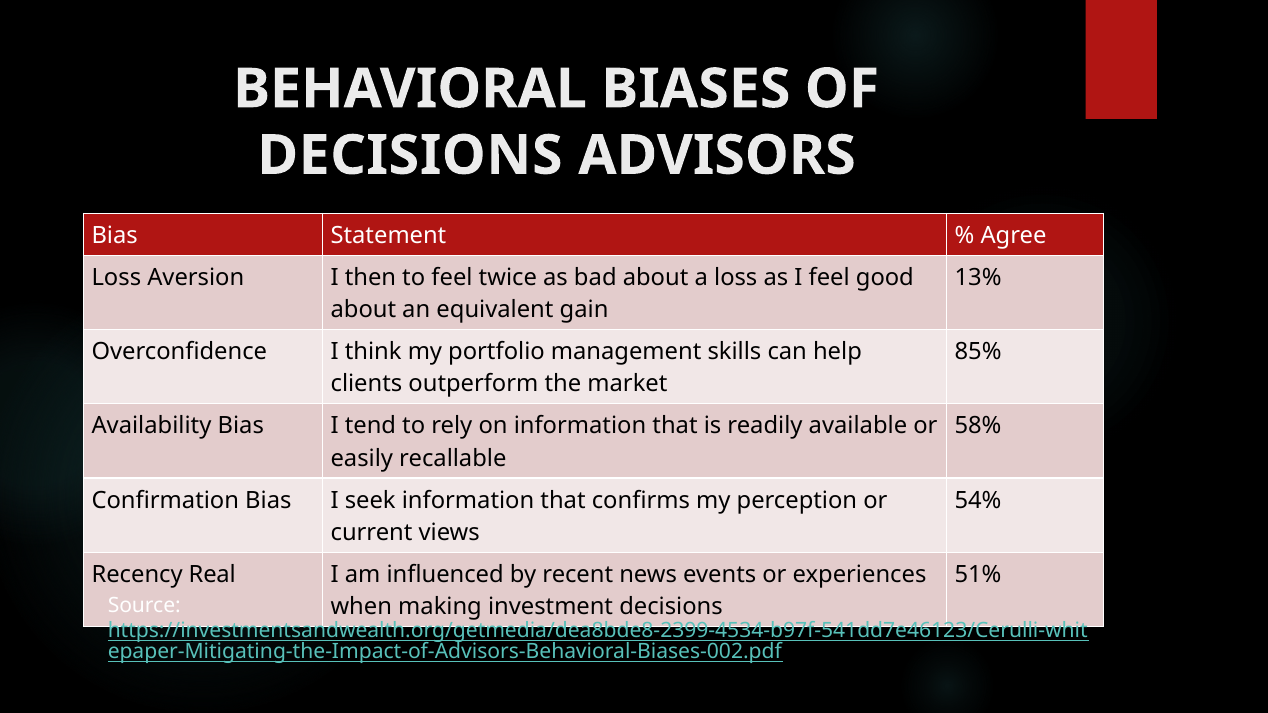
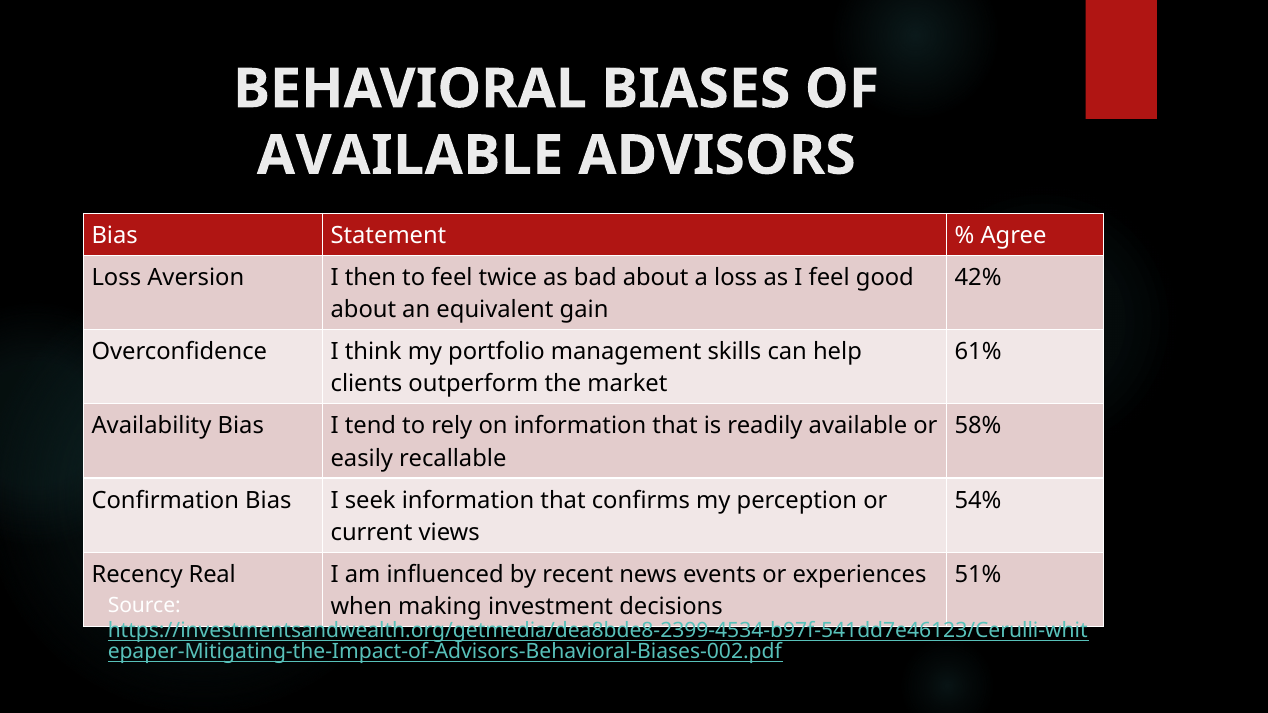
DECISIONS: DECISIONS -> AVAILABLE (410, 156)
13%: 13% -> 42% (978, 278)
85%: 85% -> 61% (978, 352)
